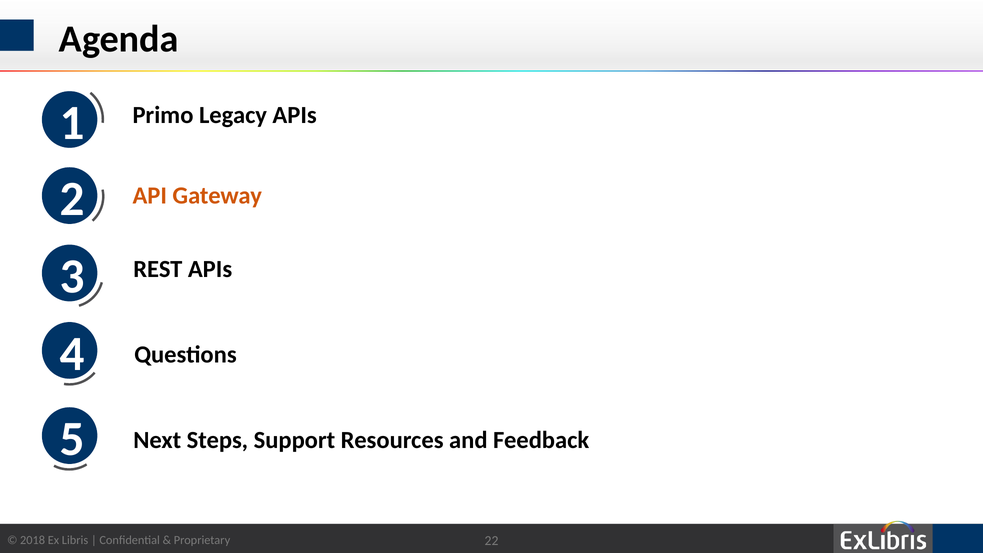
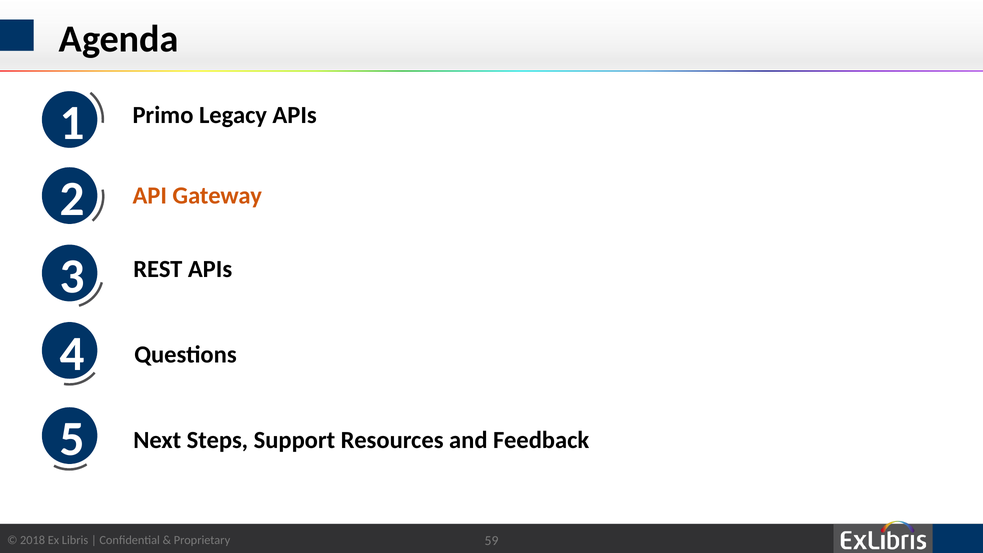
22: 22 -> 59 (492, 541)
